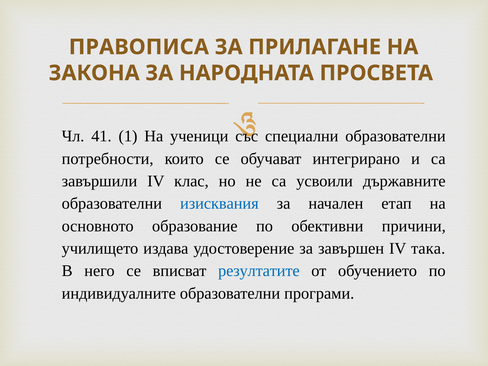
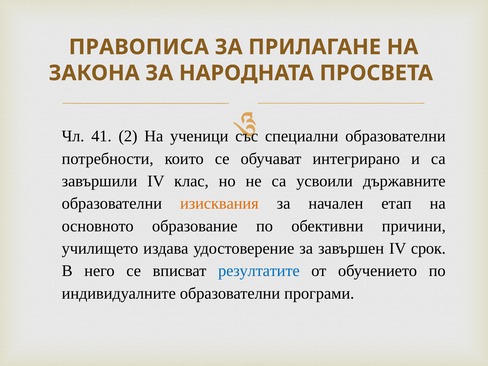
1: 1 -> 2 (128, 136)
изисквания colour: blue -> orange (219, 204)
така: така -> срок (428, 248)
